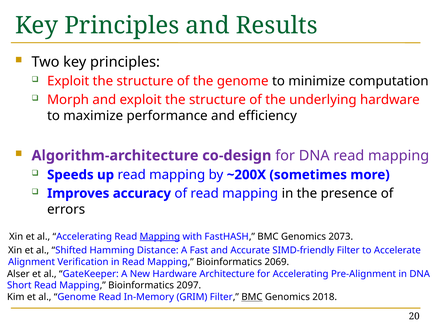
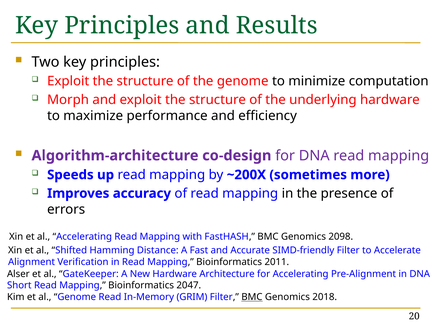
Mapping underline: present -> none (160, 237)
2073: 2073 -> 2098 (341, 237)
2069: 2069 -> 2011 (277, 262)
2097: 2097 -> 2047 (189, 286)
